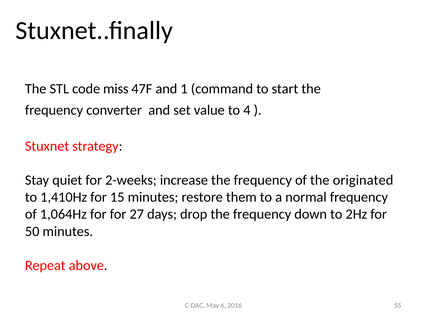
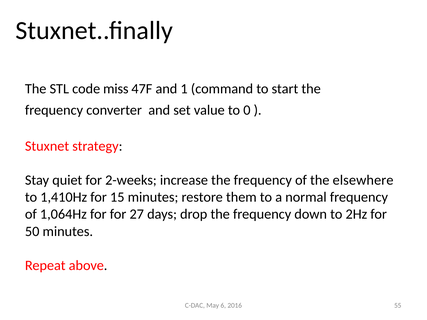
4: 4 -> 0 (247, 110)
originated: originated -> elsewhere (363, 180)
